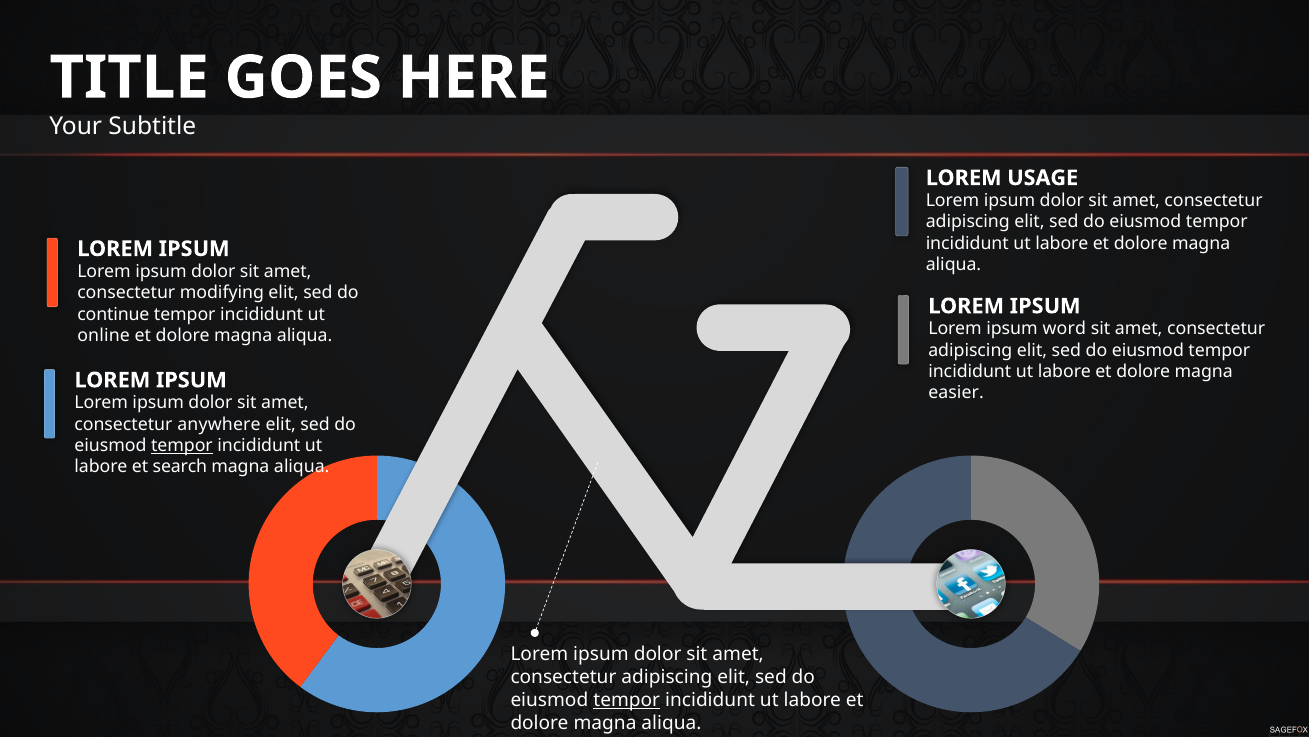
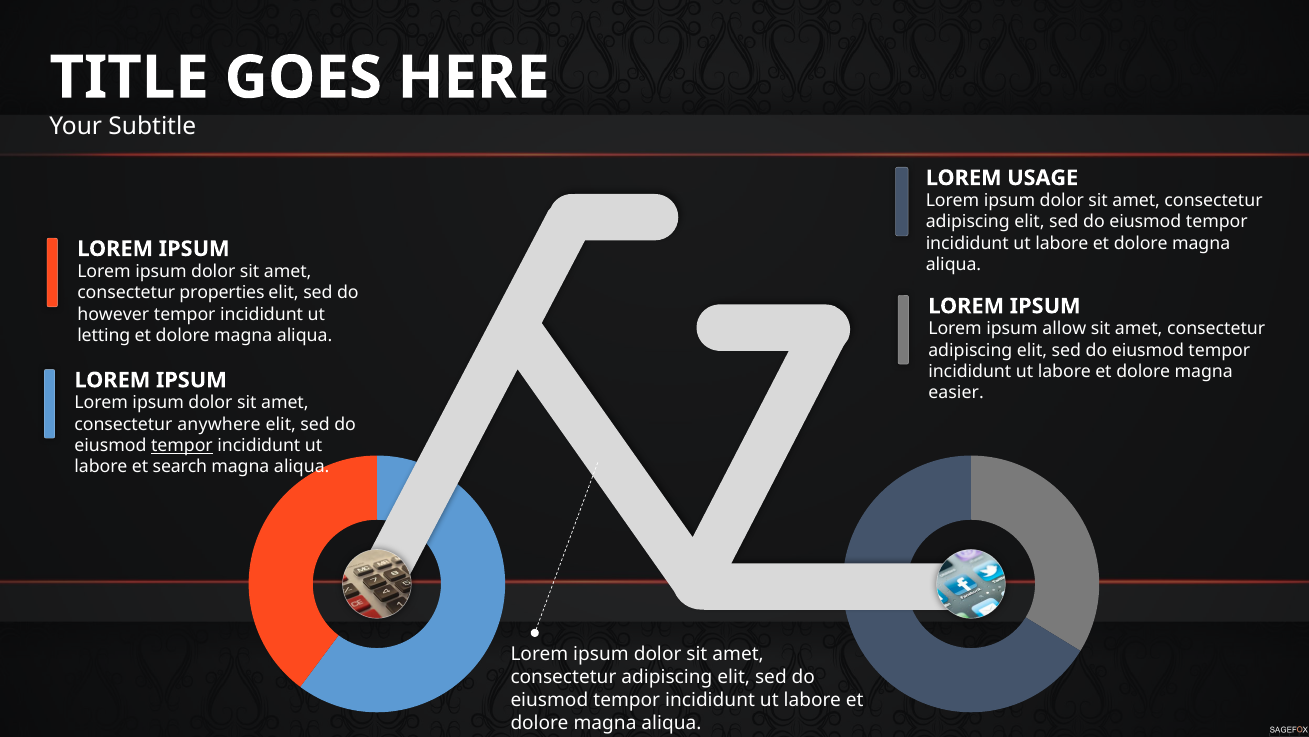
modifying: modifying -> properties (222, 293)
continue: continue -> however (113, 314)
word: word -> allow (1064, 329)
online: online -> letting (104, 335)
tempor underline: present -> none (627, 700)
